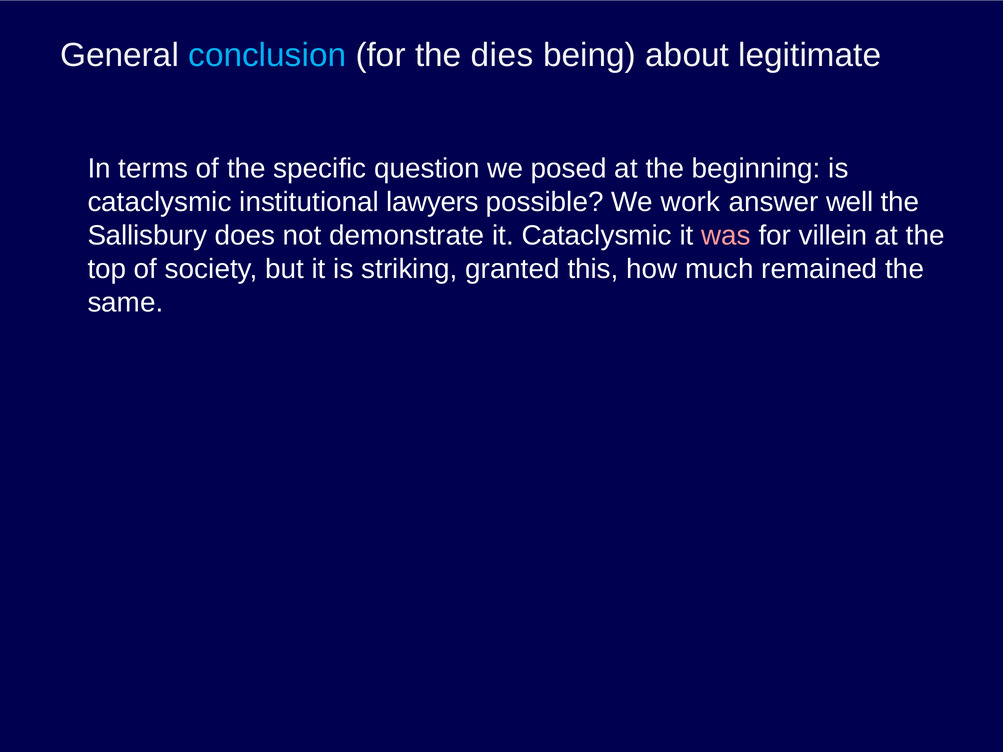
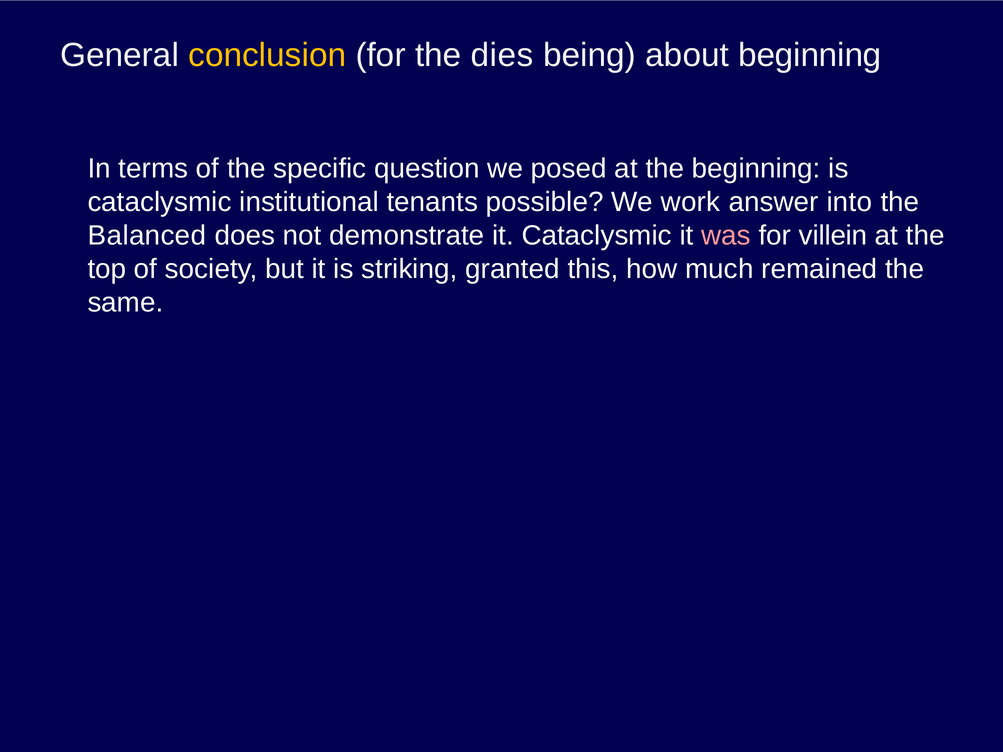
conclusion colour: light blue -> yellow (267, 55)
about legitimate: legitimate -> beginning (810, 55)
lawyers: lawyers -> tenants (432, 202)
well: well -> into (849, 202)
Sallisbury: Sallisbury -> Balanced (147, 236)
